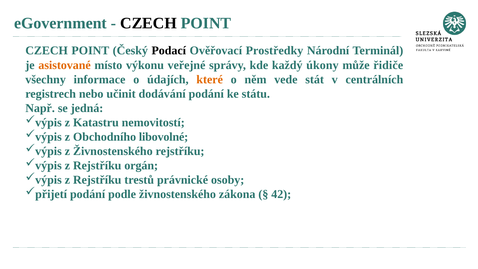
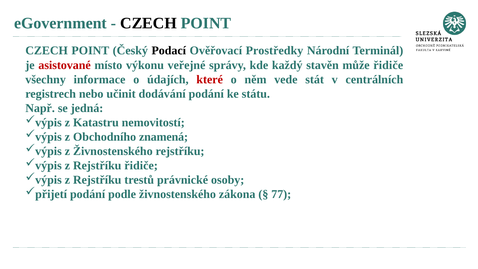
asistované colour: orange -> red (65, 65)
úkony: úkony -> stavěn (323, 65)
které colour: orange -> red (210, 79)
libovolné: libovolné -> znamená (164, 137)
Rejstříku orgán: orgán -> řidiče (141, 165)
42: 42 -> 77 (281, 194)
